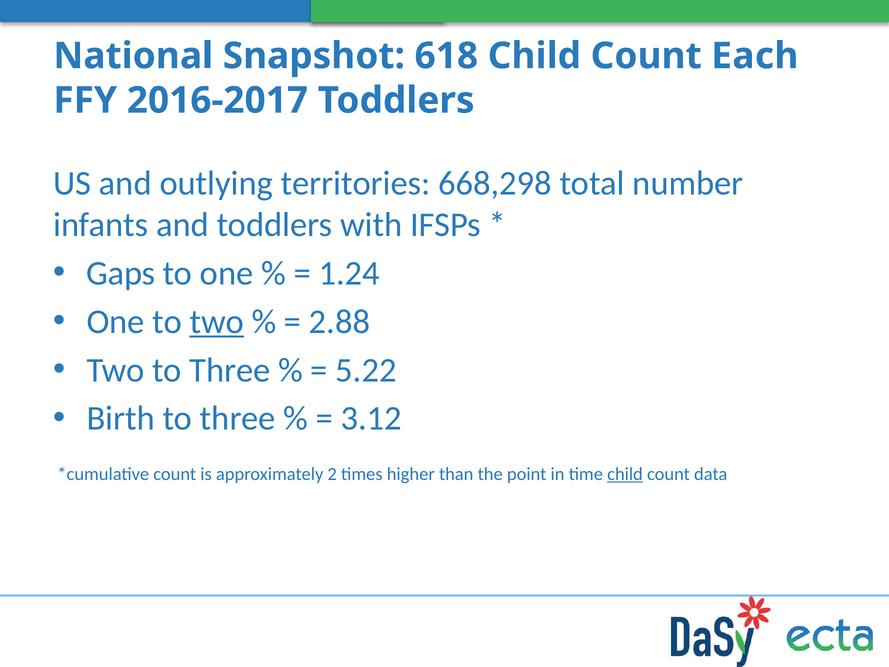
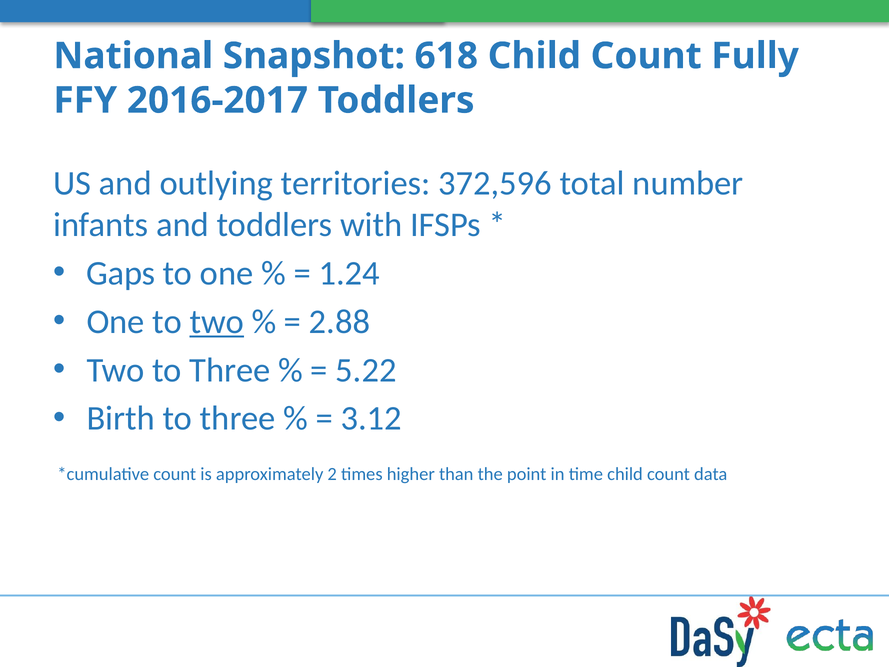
Each: Each -> Fully (755, 56)
668,298: 668,298 -> 372,596 (495, 183)
child underline: present -> none (625, 474)
